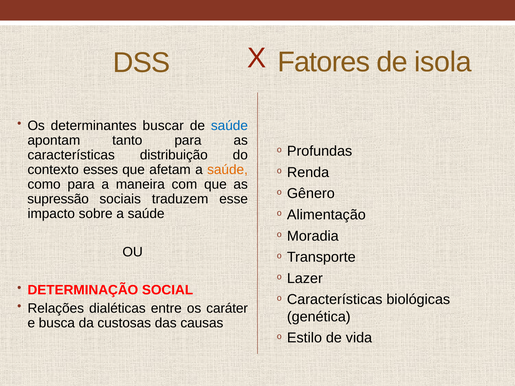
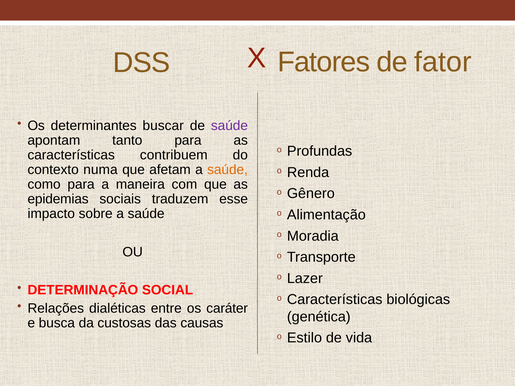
isola: isola -> fator (443, 62)
saúde colour: blue -> purple (229, 126)
distribuição: distribuição -> contribuem (174, 155)
esses: esses -> numa (100, 170)
supressão: supressão -> epidemias (58, 199)
